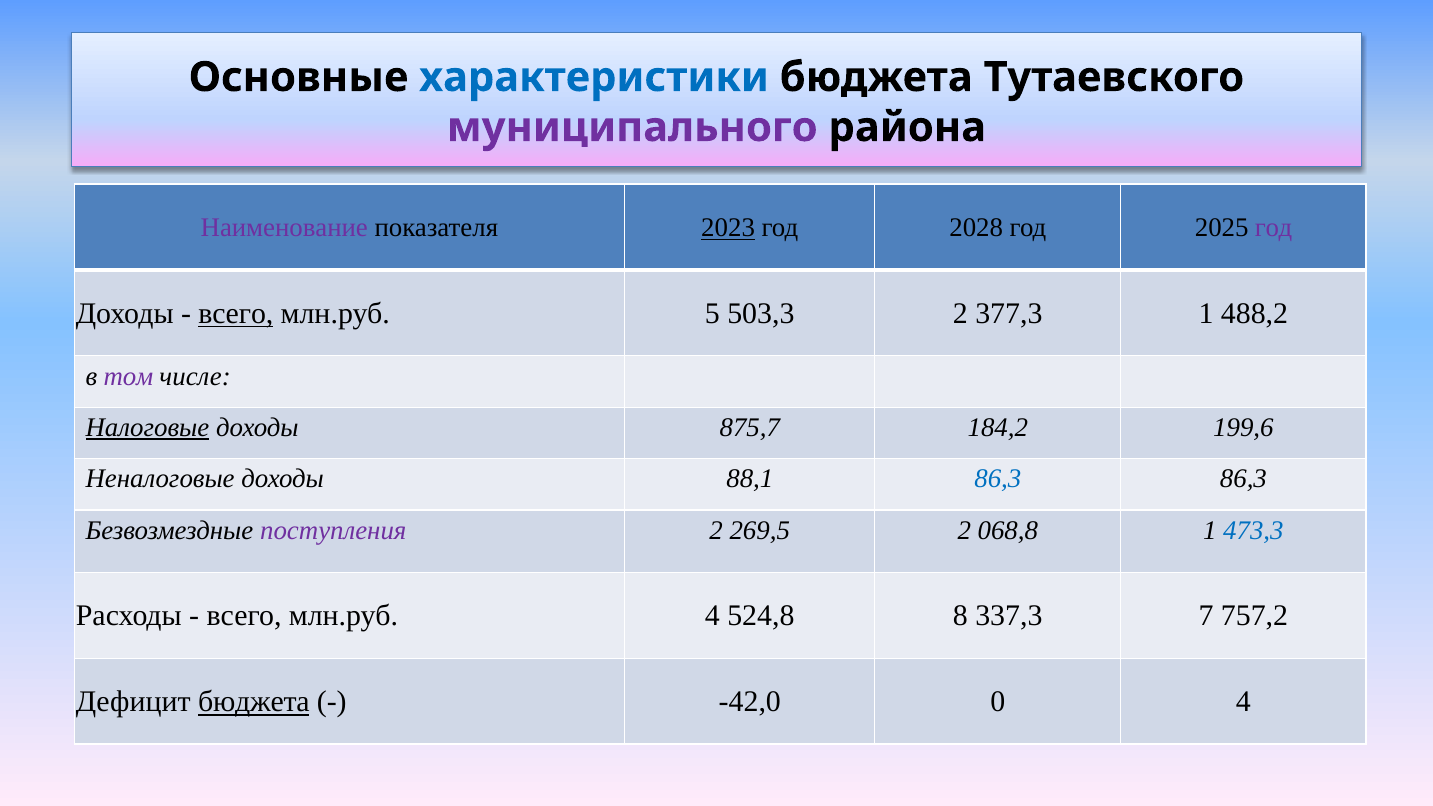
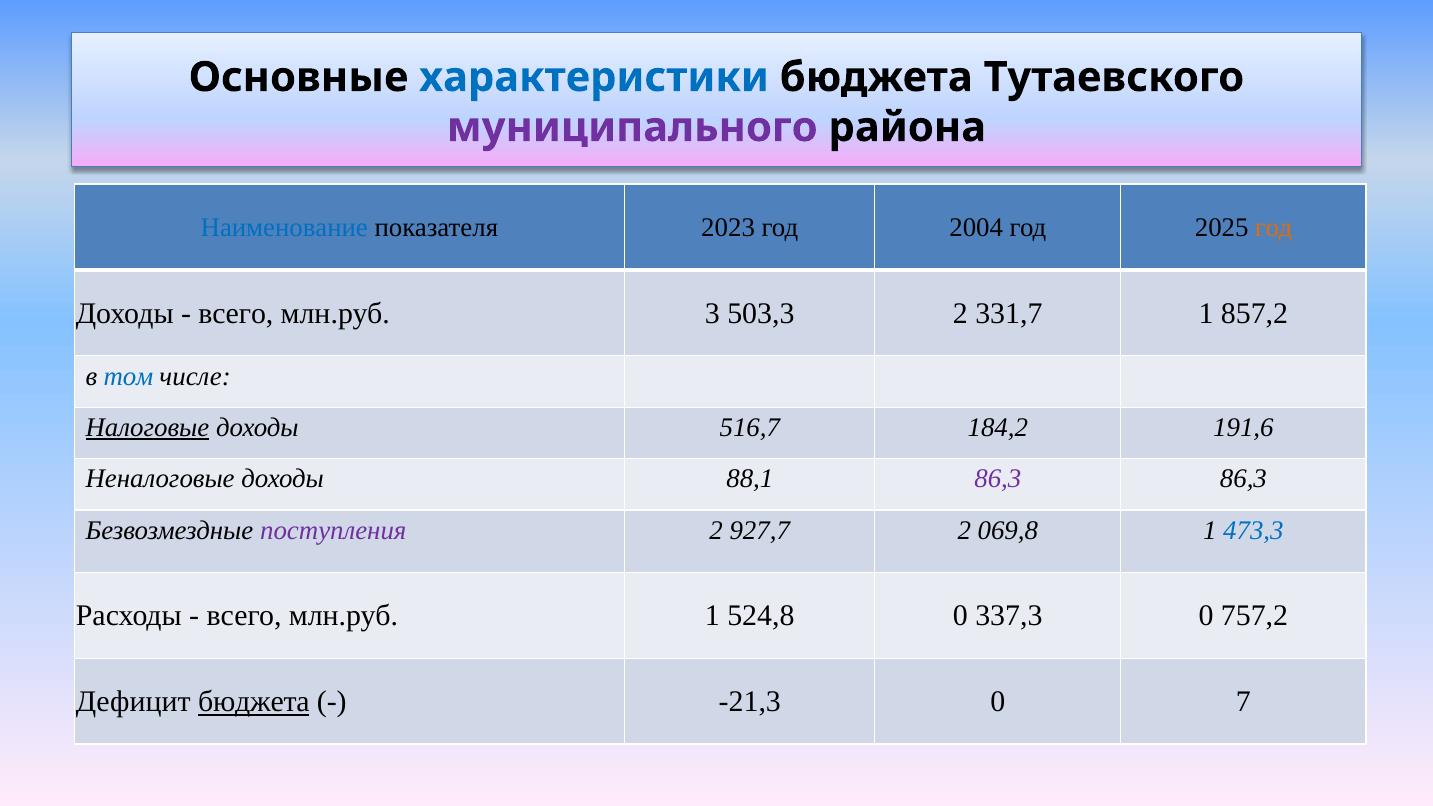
Наименование colour: purple -> blue (284, 228)
2023 underline: present -> none (728, 228)
2028: 2028 -> 2004 (976, 228)
год colour: purple -> orange (1274, 228)
всего underline: present -> none (236, 314)
5: 5 -> 3 (712, 314)
377,3: 377,3 -> 331,7 (1009, 314)
488,2: 488,2 -> 857,2 (1254, 314)
том colour: purple -> blue (128, 376)
875,7: 875,7 -> 516,7 (750, 428)
199,6: 199,6 -> 191,6 (1243, 428)
86,3 colour: blue -> purple (998, 479)
269,5: 269,5 -> 927,7 (760, 530)
068,8: 068,8 -> 069,8 (1008, 530)
млн.руб 4: 4 -> 1 (712, 616)
524,8 8: 8 -> 0 (960, 616)
337,3 7: 7 -> 0 (1206, 616)
-42,0: -42,0 -> -21,3 (750, 702)
0 4: 4 -> 7 (1243, 702)
